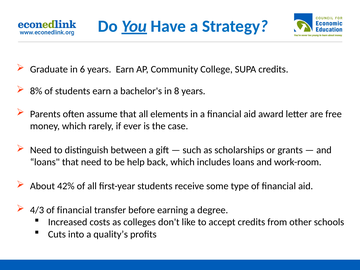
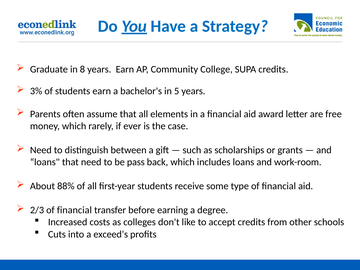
6: 6 -> 8 (82, 69)
8%: 8% -> 3% (36, 91)
8: 8 -> 5 (177, 91)
help: help -> pass (136, 162)
42%: 42% -> 88% (66, 186)
4/3: 4/3 -> 2/3 (37, 210)
quality’s: quality’s -> exceed’s (111, 234)
